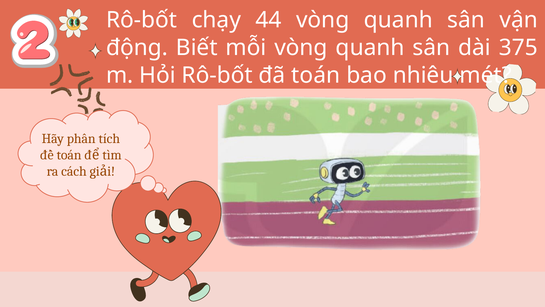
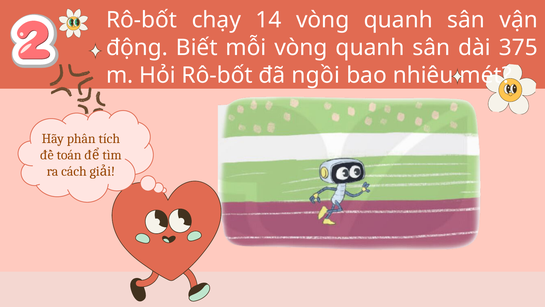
44: 44 -> 14 (269, 20)
đã toán: toán -> ngồi (316, 75)
